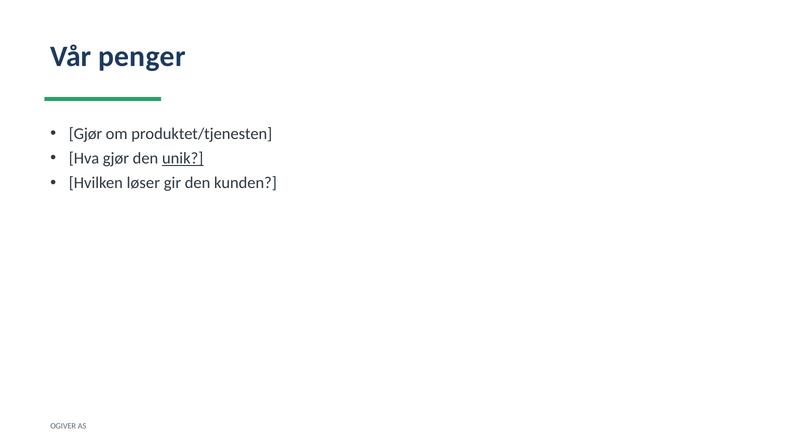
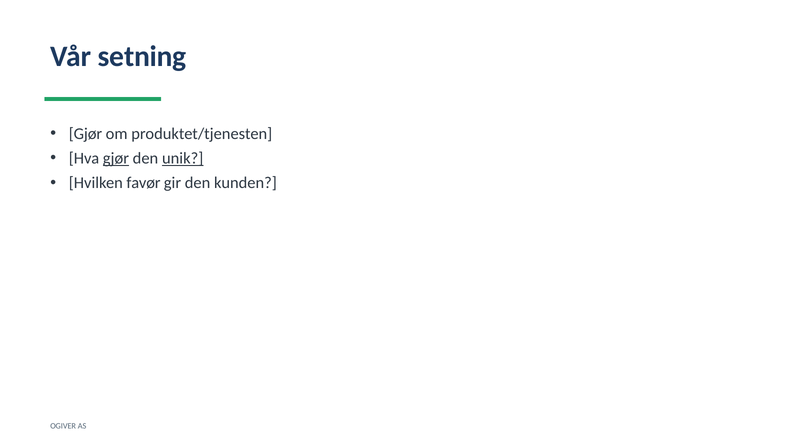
penger: penger -> setning (142, 56)
gjør underline: none -> present (116, 159)
løser: løser -> favør (143, 183)
